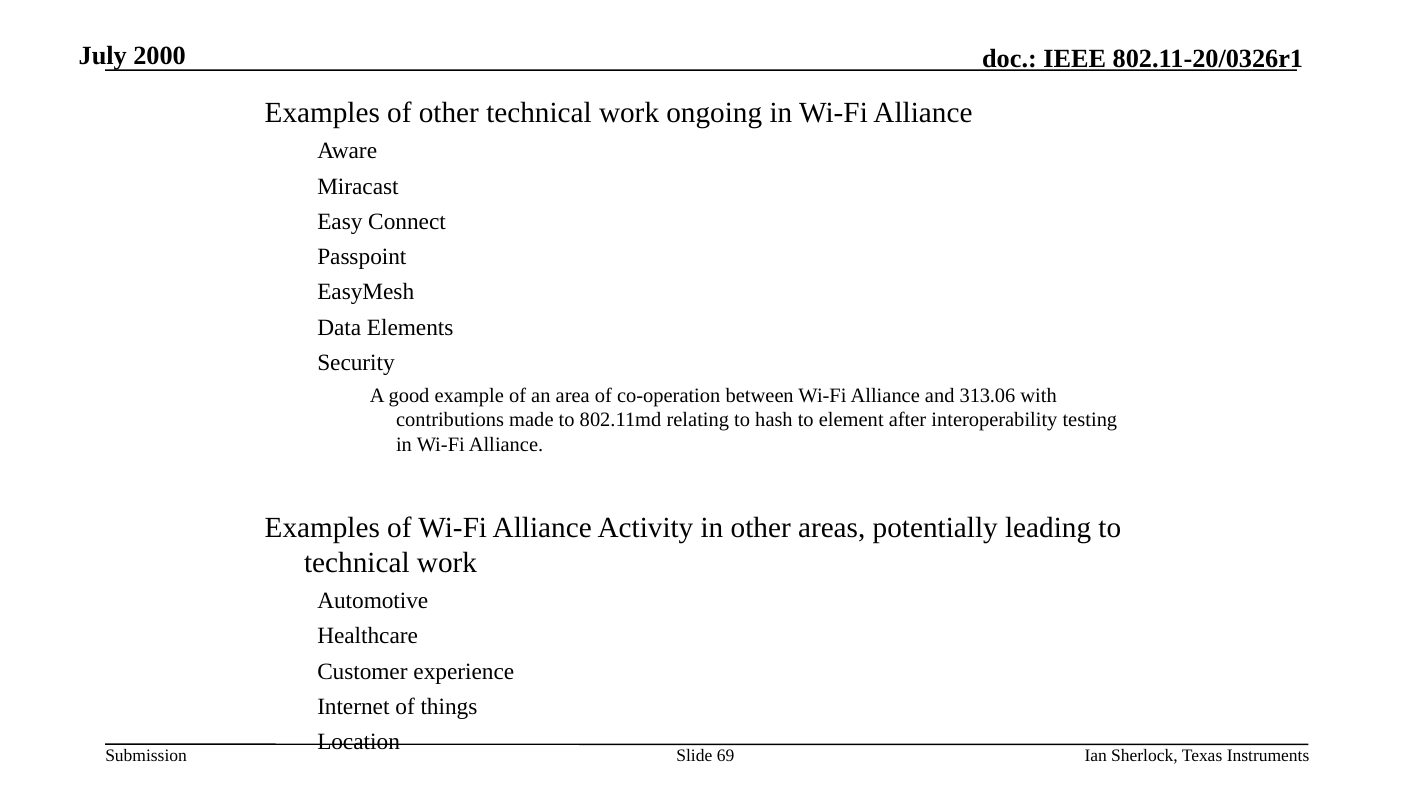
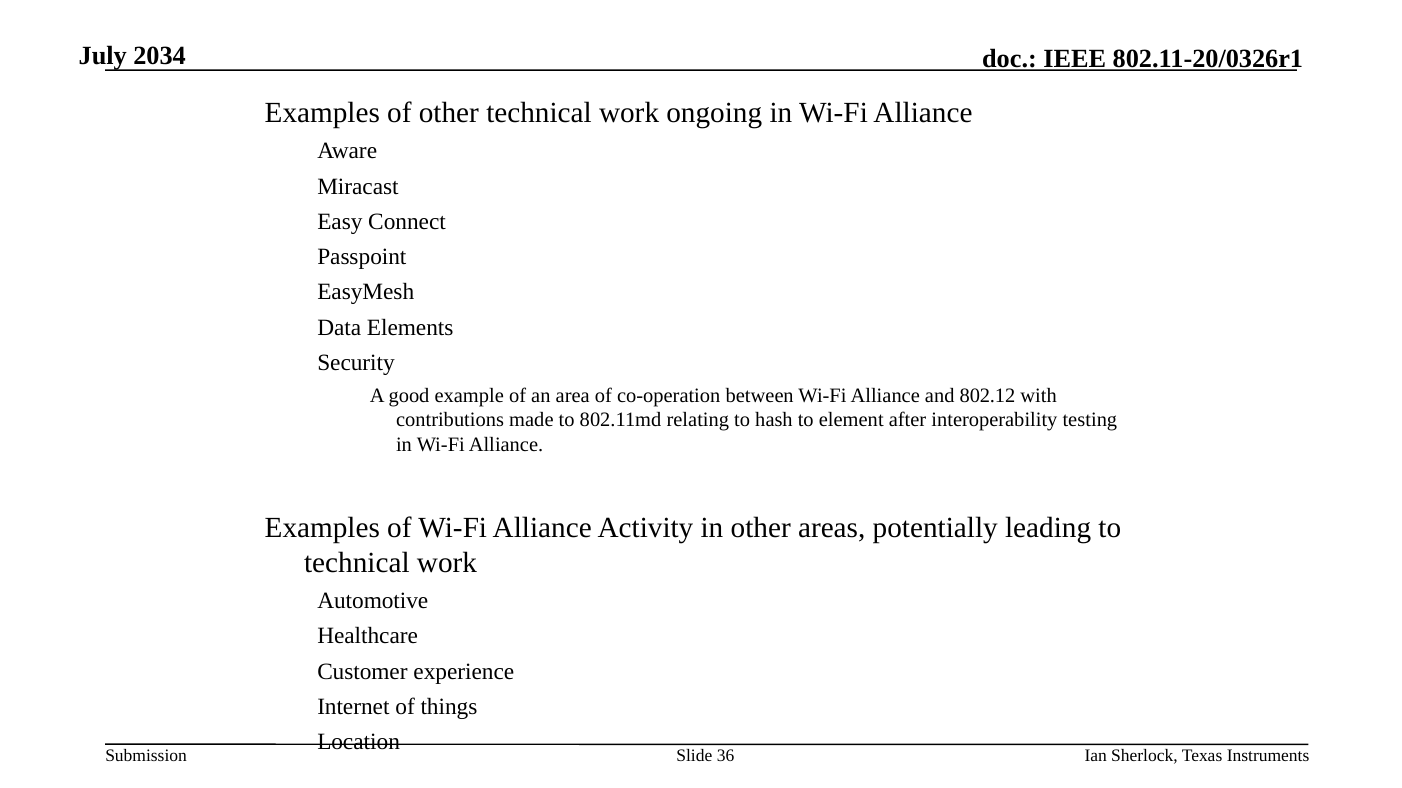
2000: 2000 -> 2034 (160, 56)
313.06: 313.06 -> 802.12 (987, 396)
69: 69 -> 36 (726, 756)
